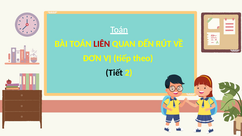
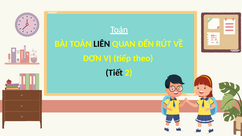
LIÊN colour: red -> black (102, 44)
